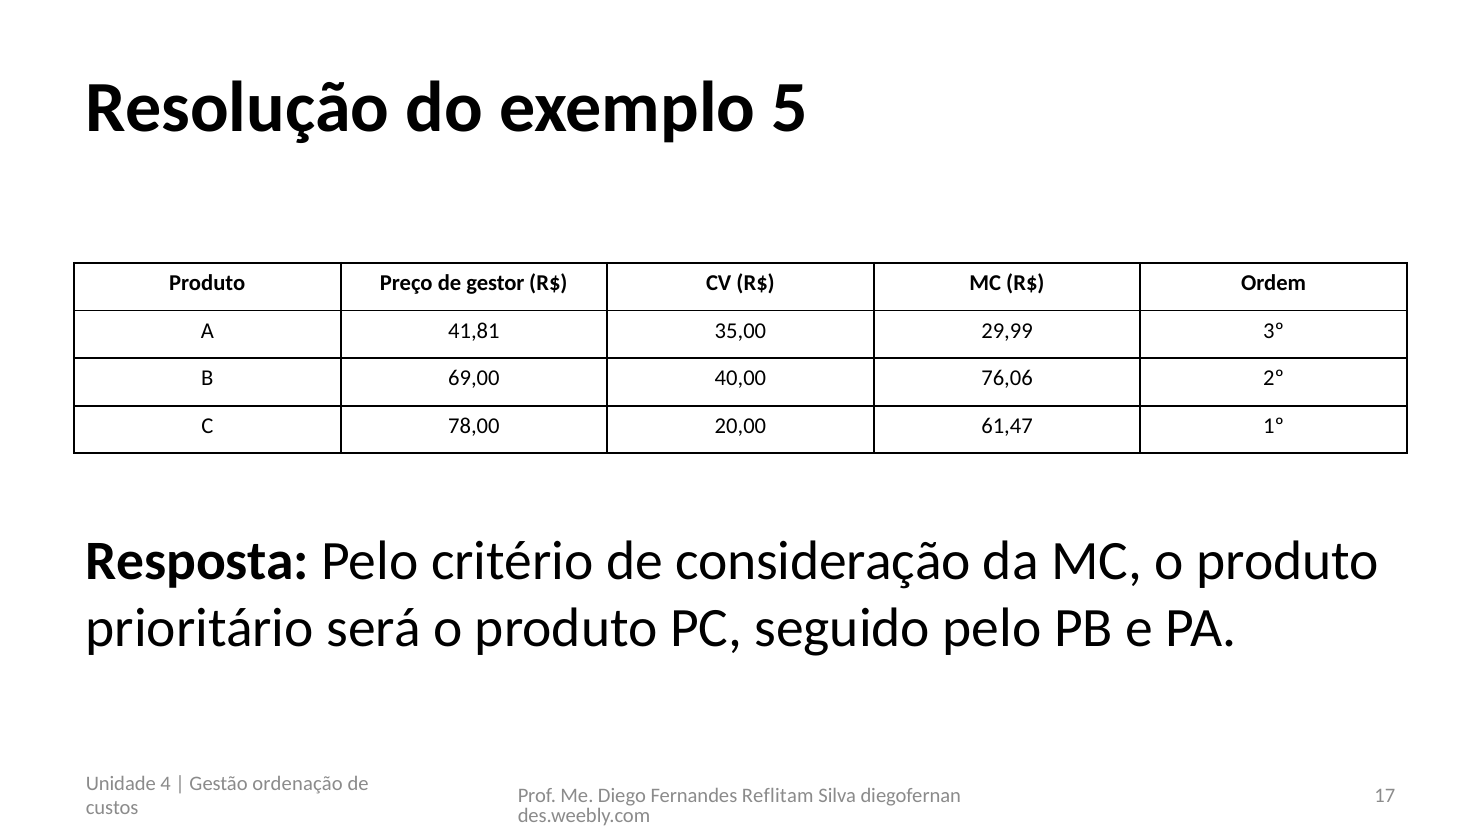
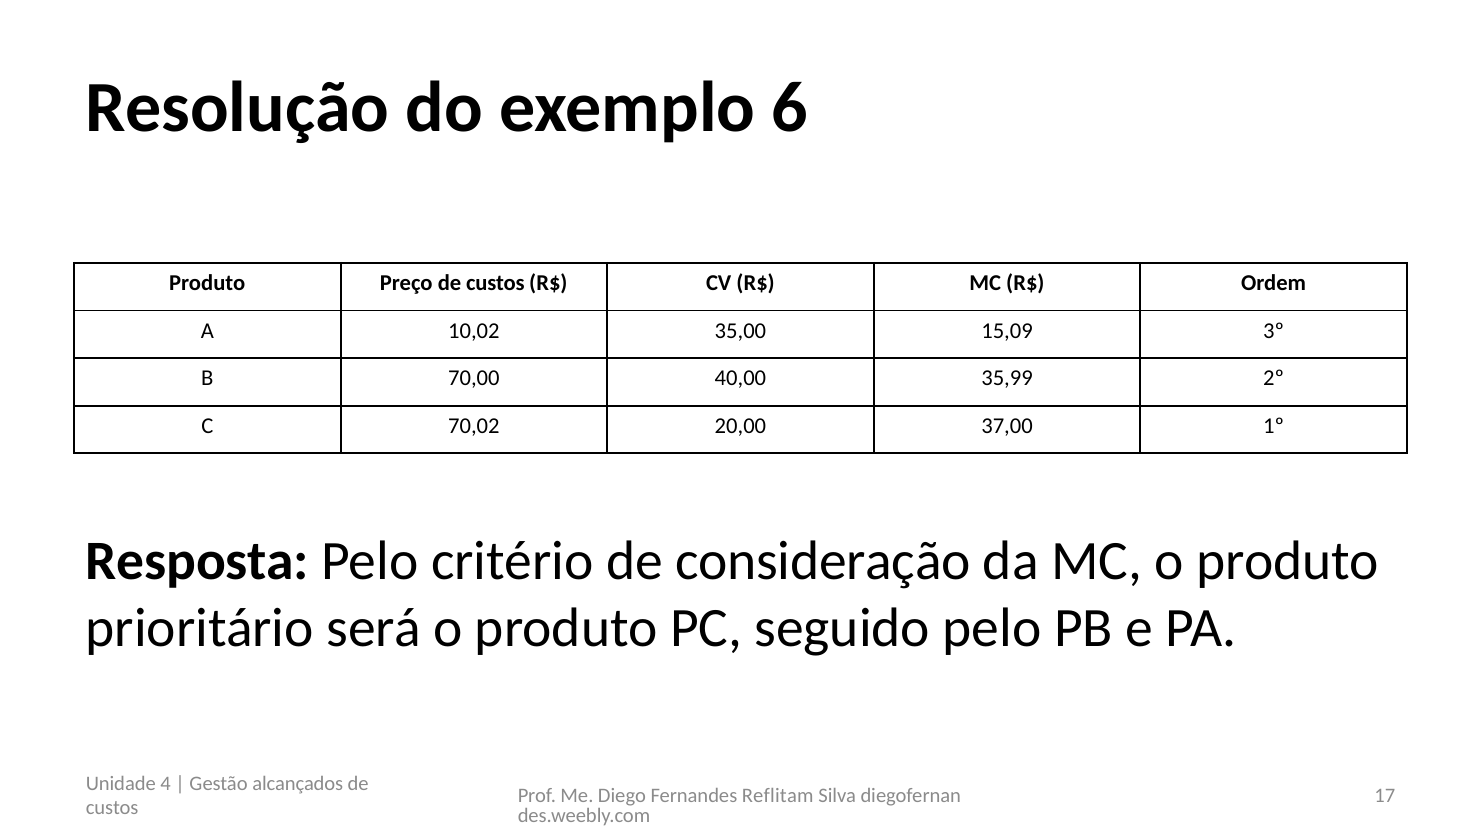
5: 5 -> 6 (790, 108)
Preço de gestor: gestor -> custos (495, 283)
41,81: 41,81 -> 10,02 (474, 331)
29,99: 29,99 -> 15,09 (1007, 331)
69,00: 69,00 -> 70,00 (474, 378)
76,06: 76,06 -> 35,99 (1007, 378)
78,00: 78,00 -> 70,02 (474, 426)
61,47: 61,47 -> 37,00 (1007, 426)
ordenação: ordenação -> alcançados (298, 783)
